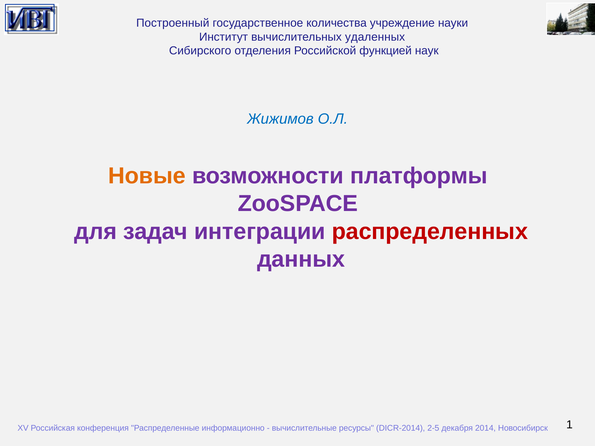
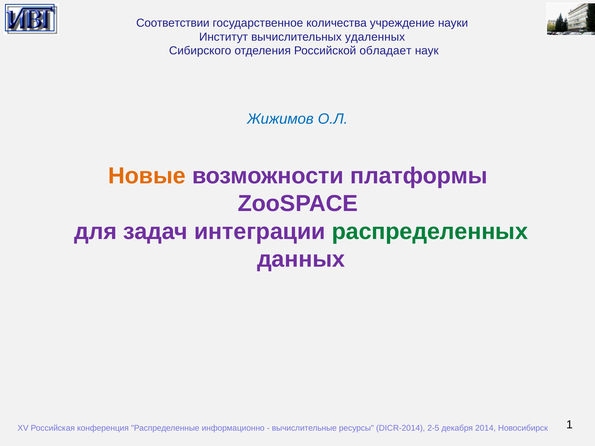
Построенный: Построенный -> Соответствии (173, 23)
функцией: функцией -> обладает (385, 51)
распределенных colour: red -> green (430, 232)
